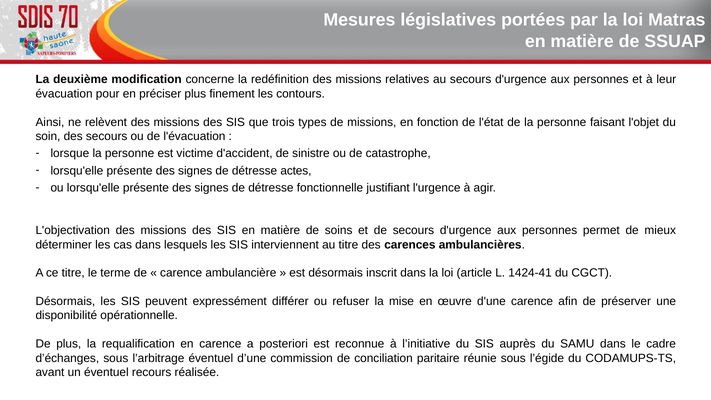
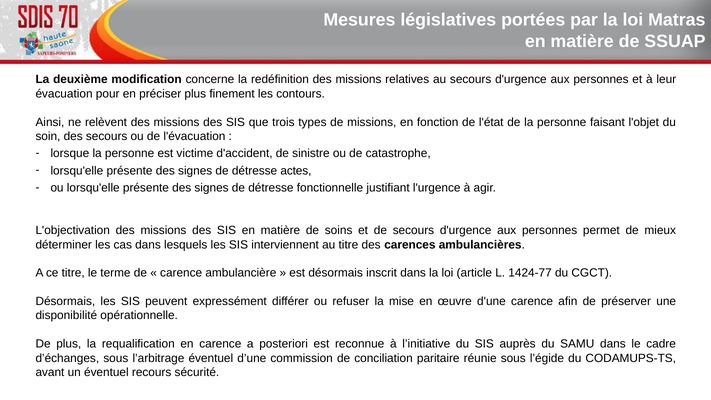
1424-41: 1424-41 -> 1424-77 (530, 273)
réalisée: réalisée -> sécurité (197, 372)
